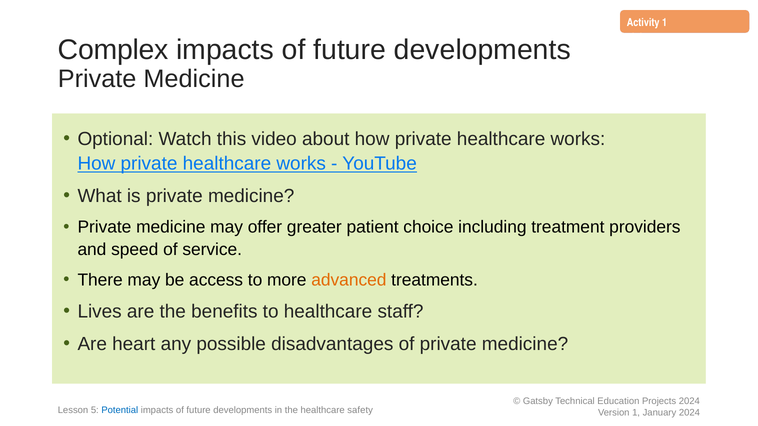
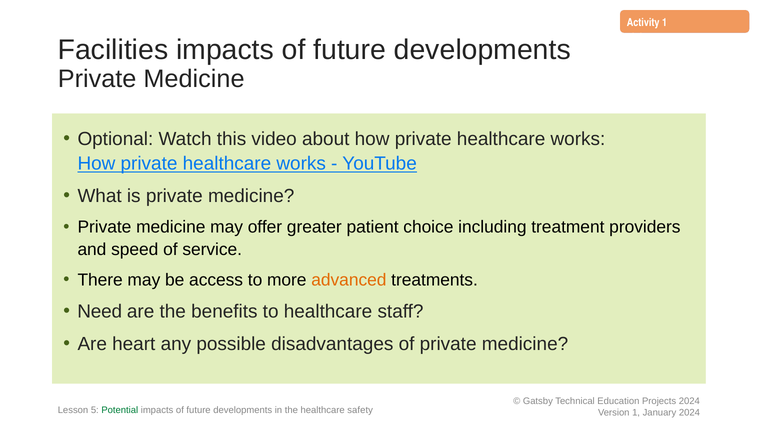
Complex: Complex -> Facilities (113, 50)
Lives: Lives -> Need (100, 312)
Potential colour: blue -> green (120, 410)
